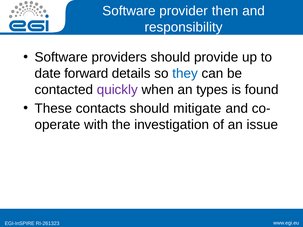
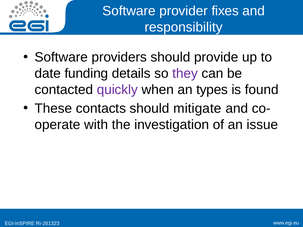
then: then -> fixes (225, 11)
forward: forward -> funding (86, 74)
they colour: blue -> purple (185, 74)
